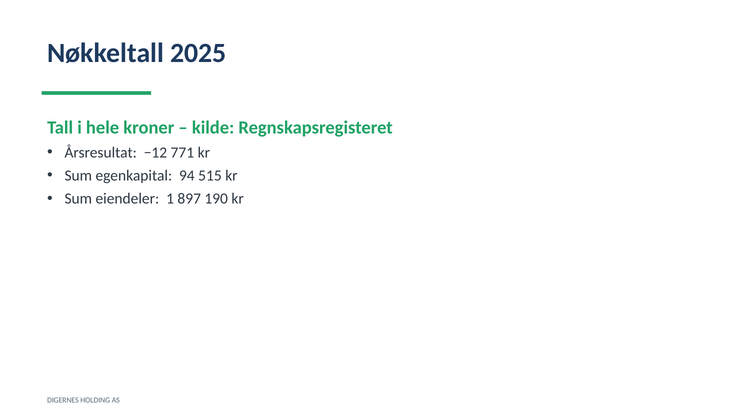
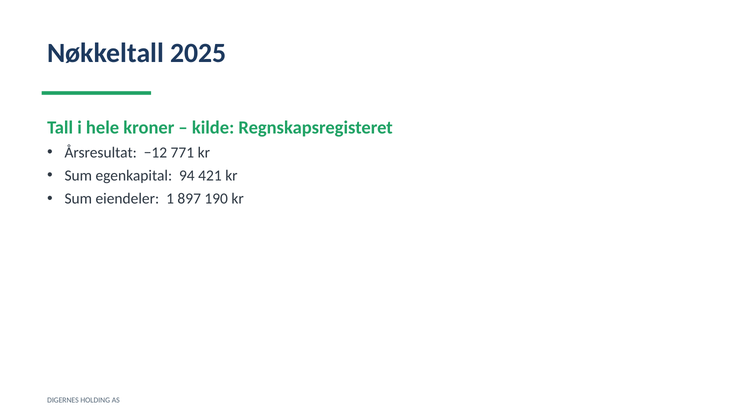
515: 515 -> 421 (210, 176)
